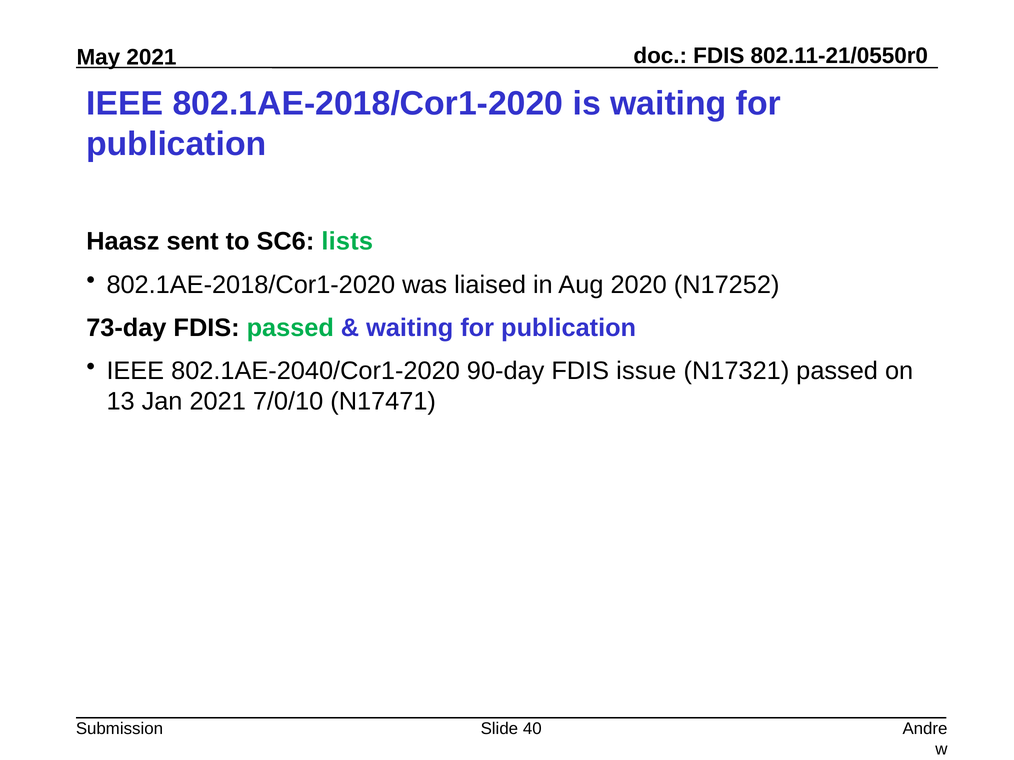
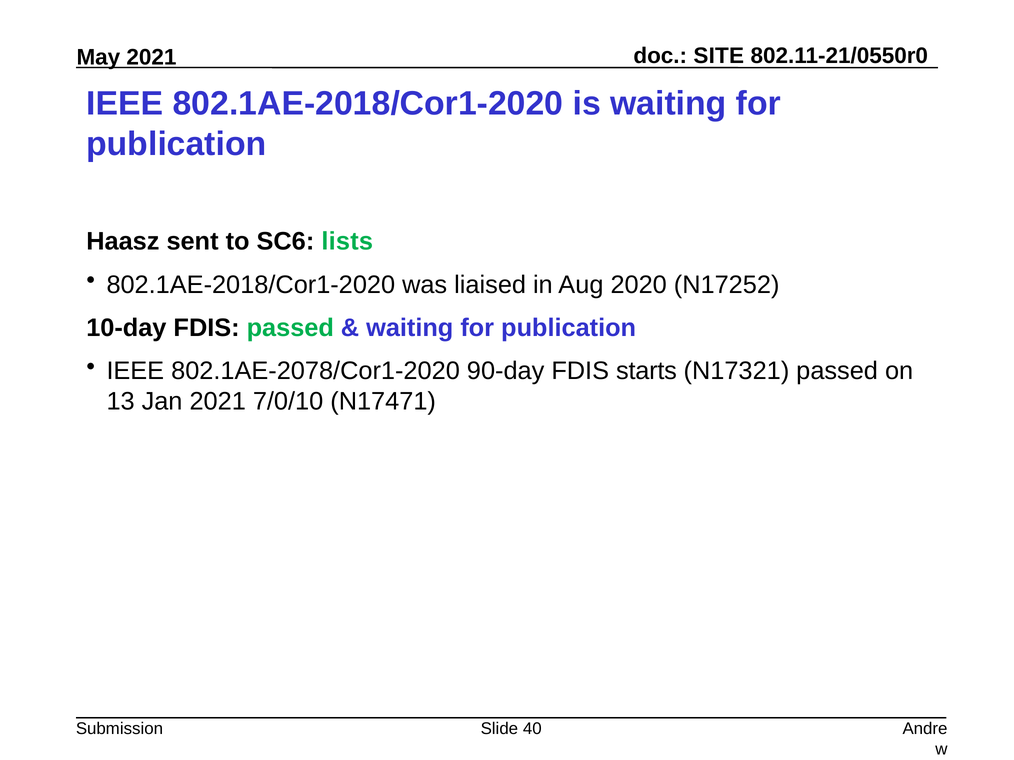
FDIS: FDIS -> SITE (719, 56)
73-day: 73-day -> 10-day (126, 328)
802.1AE-2040/Cor1-2020: 802.1AE-2040/Cor1-2020 -> 802.1AE-2078/Cor1-2020 (316, 371)
issue: issue -> starts (646, 371)
